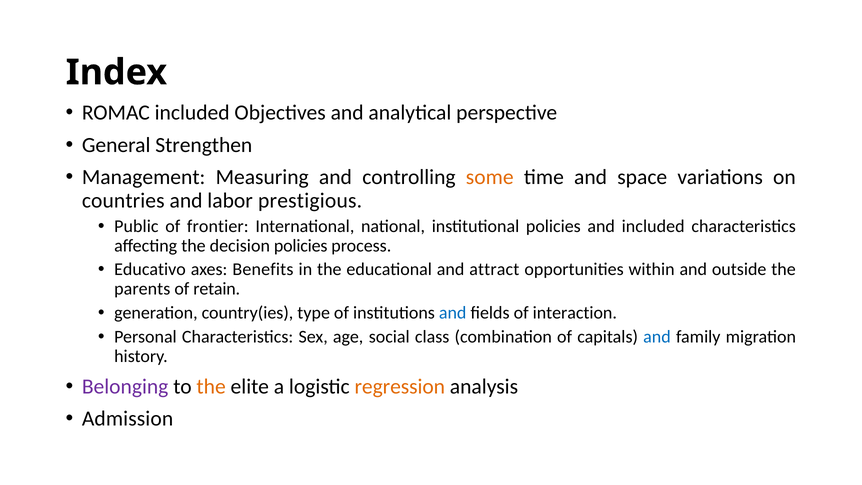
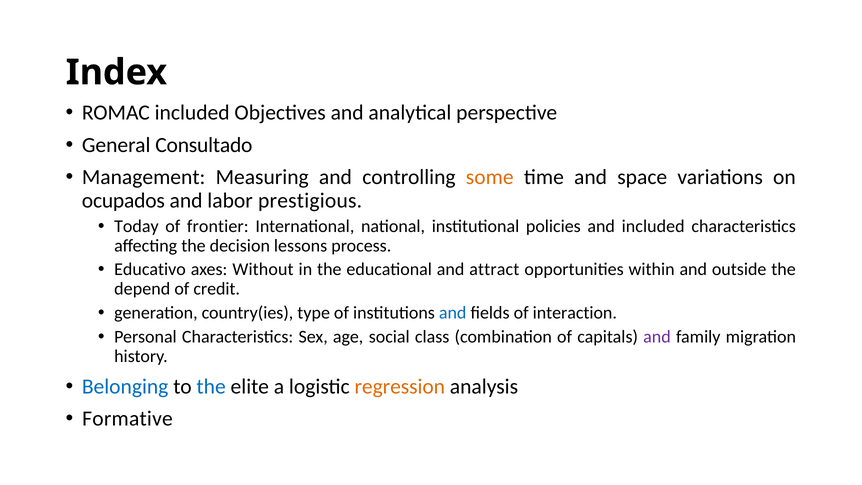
Strengthen: Strengthen -> Consultado (204, 145)
countries: countries -> ocupados (123, 200)
Public: Public -> Today (136, 226)
decision policies: policies -> lessons (301, 246)
Benefits: Benefits -> Without (263, 269)
parents: parents -> depend (142, 289)
retain: retain -> credit (217, 289)
and colour: blue -> purple (657, 337)
Belonging colour: purple -> blue (125, 386)
the colour: orange -> blue (211, 386)
Admission: Admission -> Formative (127, 419)
